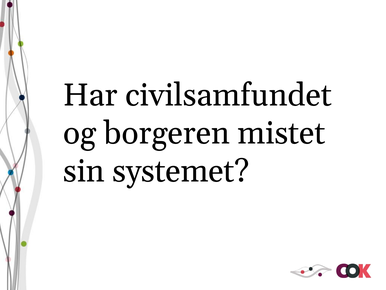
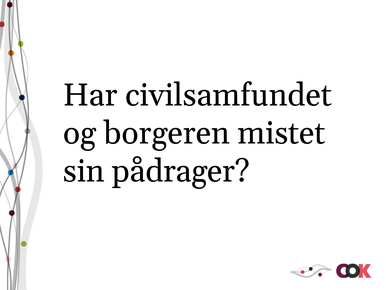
systemet: systemet -> pådrager (181, 171)
